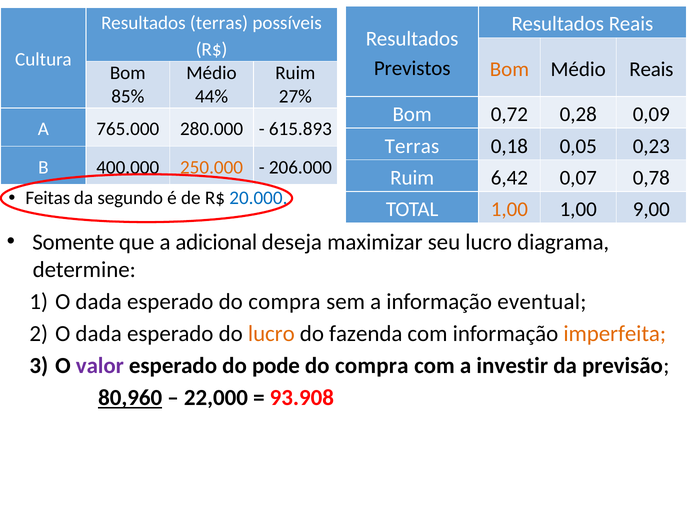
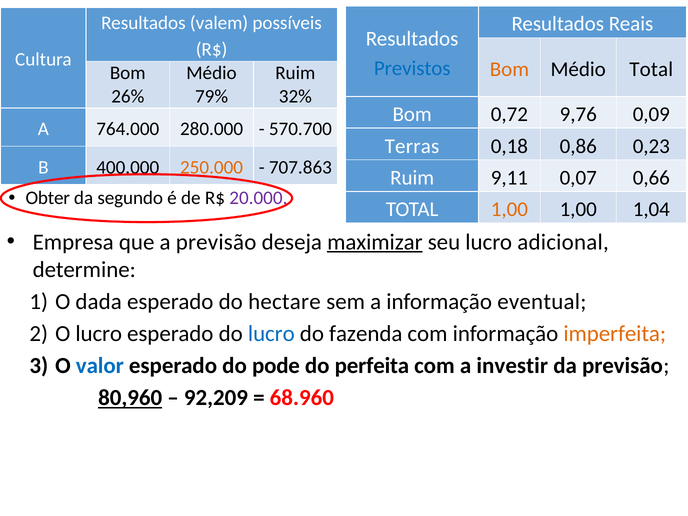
Resultados terras: terras -> valem (219, 23)
Previstos colour: black -> blue (412, 68)
Médio Reais: Reais -> Total (651, 69)
85%: 85% -> 26% (128, 97)
44%: 44% -> 79% (212, 97)
27%: 27% -> 32% (295, 97)
0,28: 0,28 -> 9,76 (578, 114)
765.000: 765.000 -> 764.000 (128, 129)
615.893: 615.893 -> 570.700 (300, 129)
0,05: 0,05 -> 0,86 (578, 146)
206.000: 206.000 -> 707.863 (300, 167)
6,42: 6,42 -> 9,11 (509, 178)
0,78: 0,78 -> 0,66 (651, 178)
Feitas: Feitas -> Obter (48, 198)
20.000 colour: blue -> purple (258, 198)
9,00: 9,00 -> 1,04 (651, 209)
Somente: Somente -> Empresa (73, 242)
a adicional: adicional -> previsão (216, 242)
maximizar underline: none -> present (375, 242)
diagrama: diagrama -> adicional (563, 242)
esperado do compra: compra -> hectare (284, 302)
dada: dada -> lucro (99, 334)
lucro colour: orange -> blue (271, 334)
valor colour: purple -> blue (100, 366)
compra: compra -> perfeita (372, 366)
22,000: 22,000 -> 92,209 (216, 398)
93.908: 93.908 -> 68.960 (302, 398)
